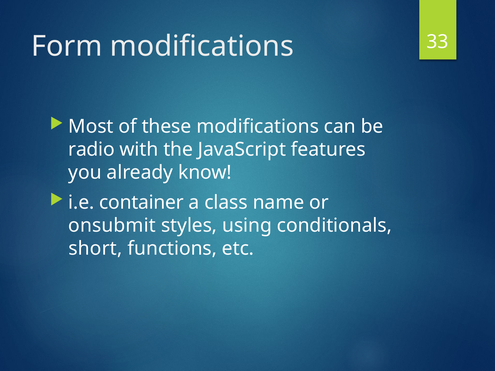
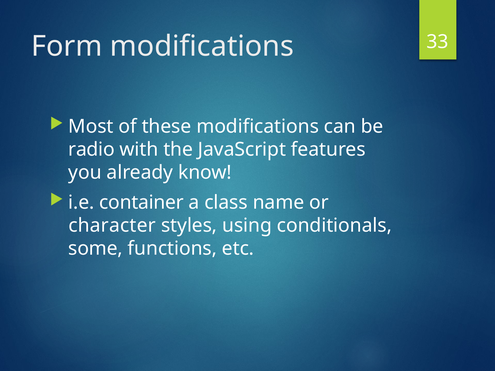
onsubmit: onsubmit -> character (112, 226)
short: short -> some (96, 249)
